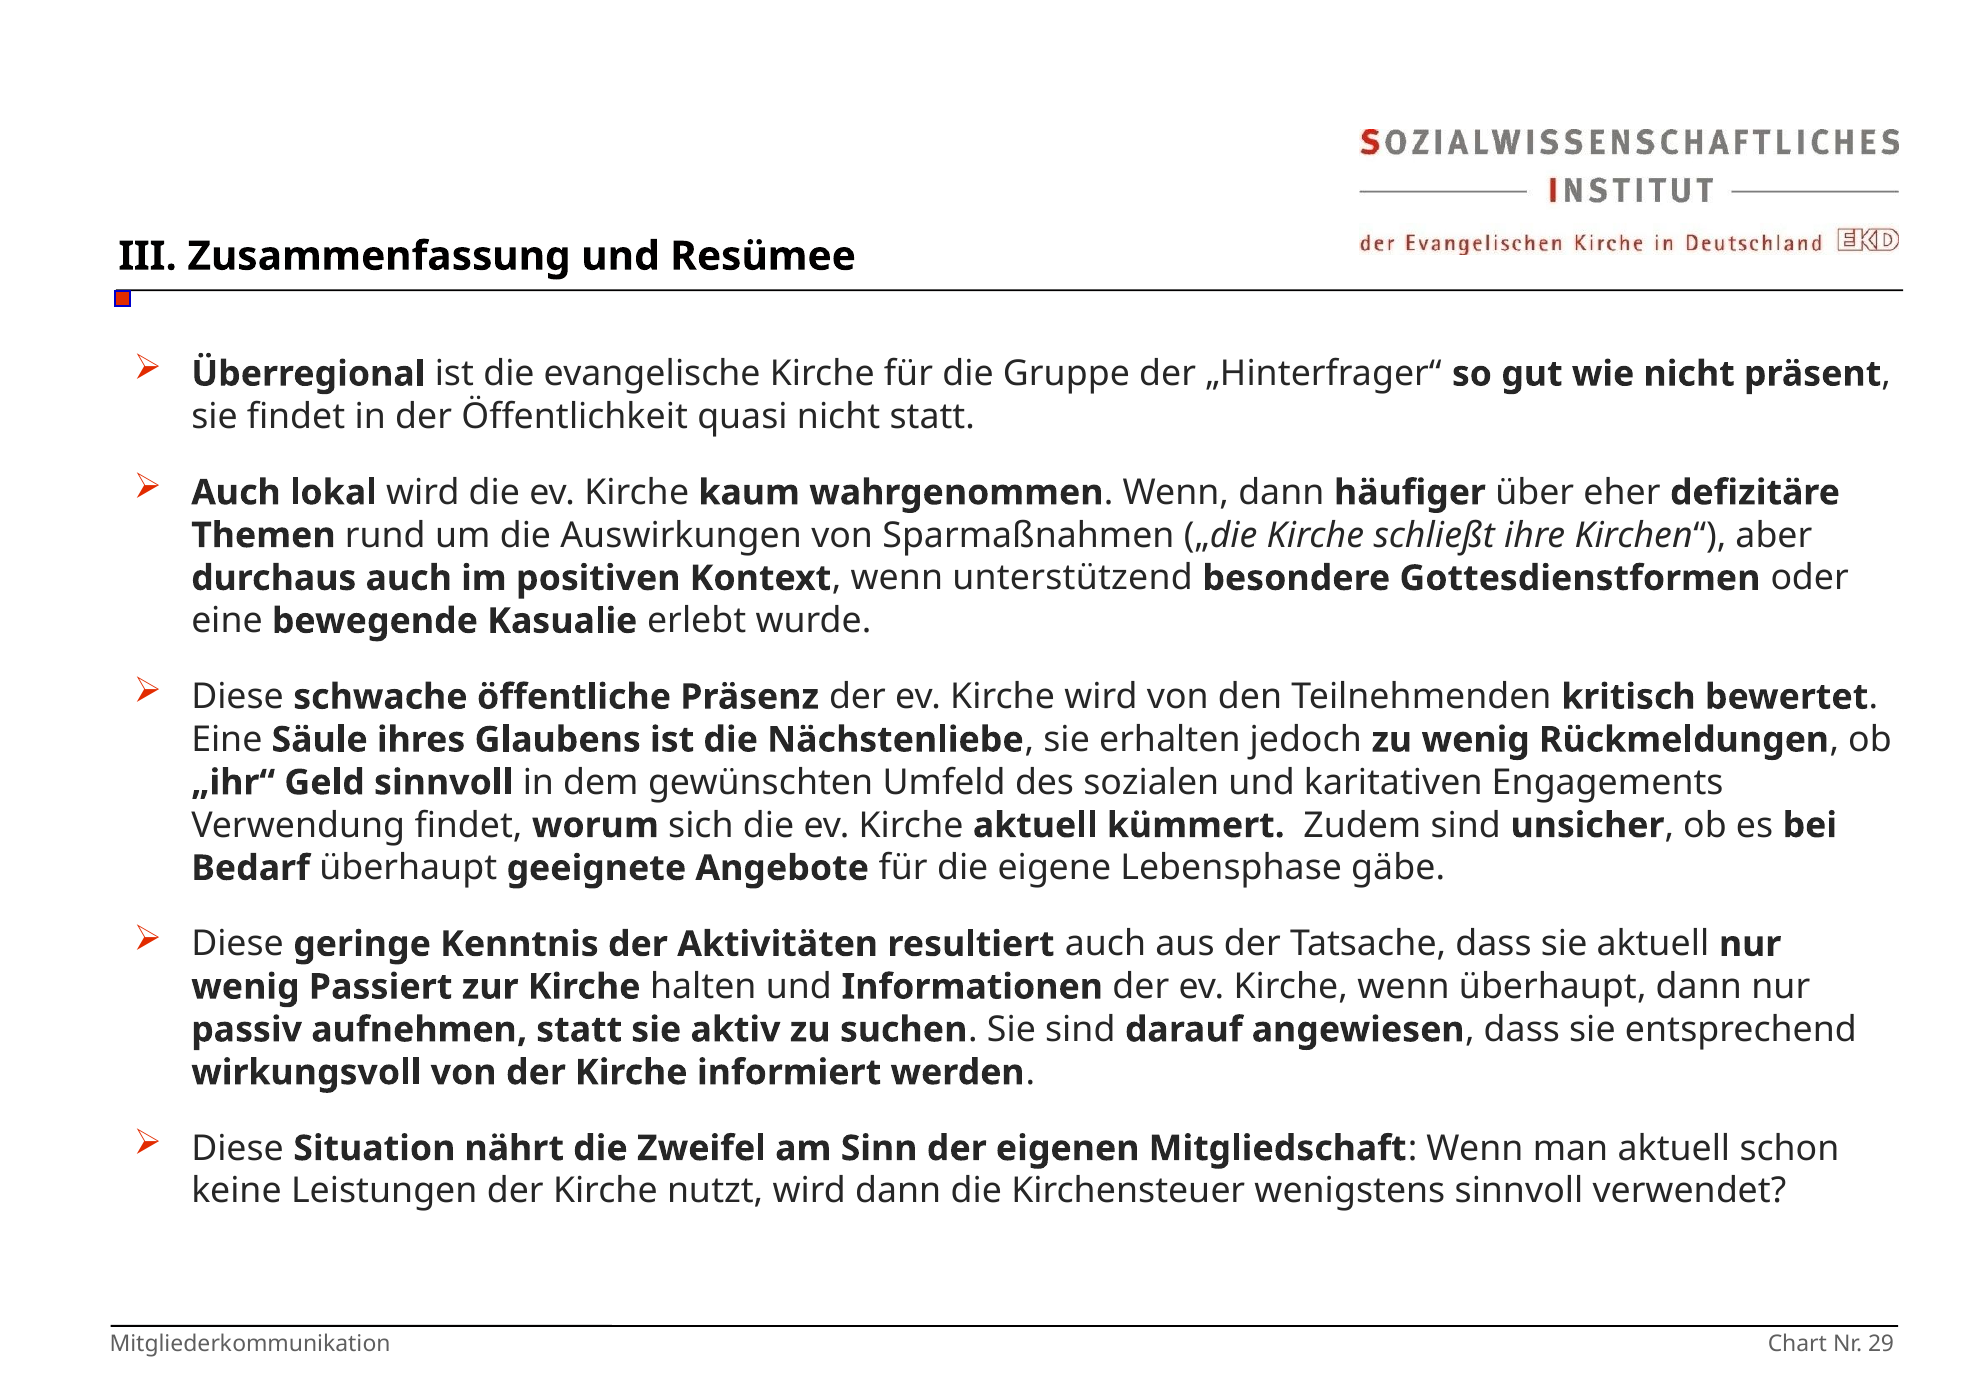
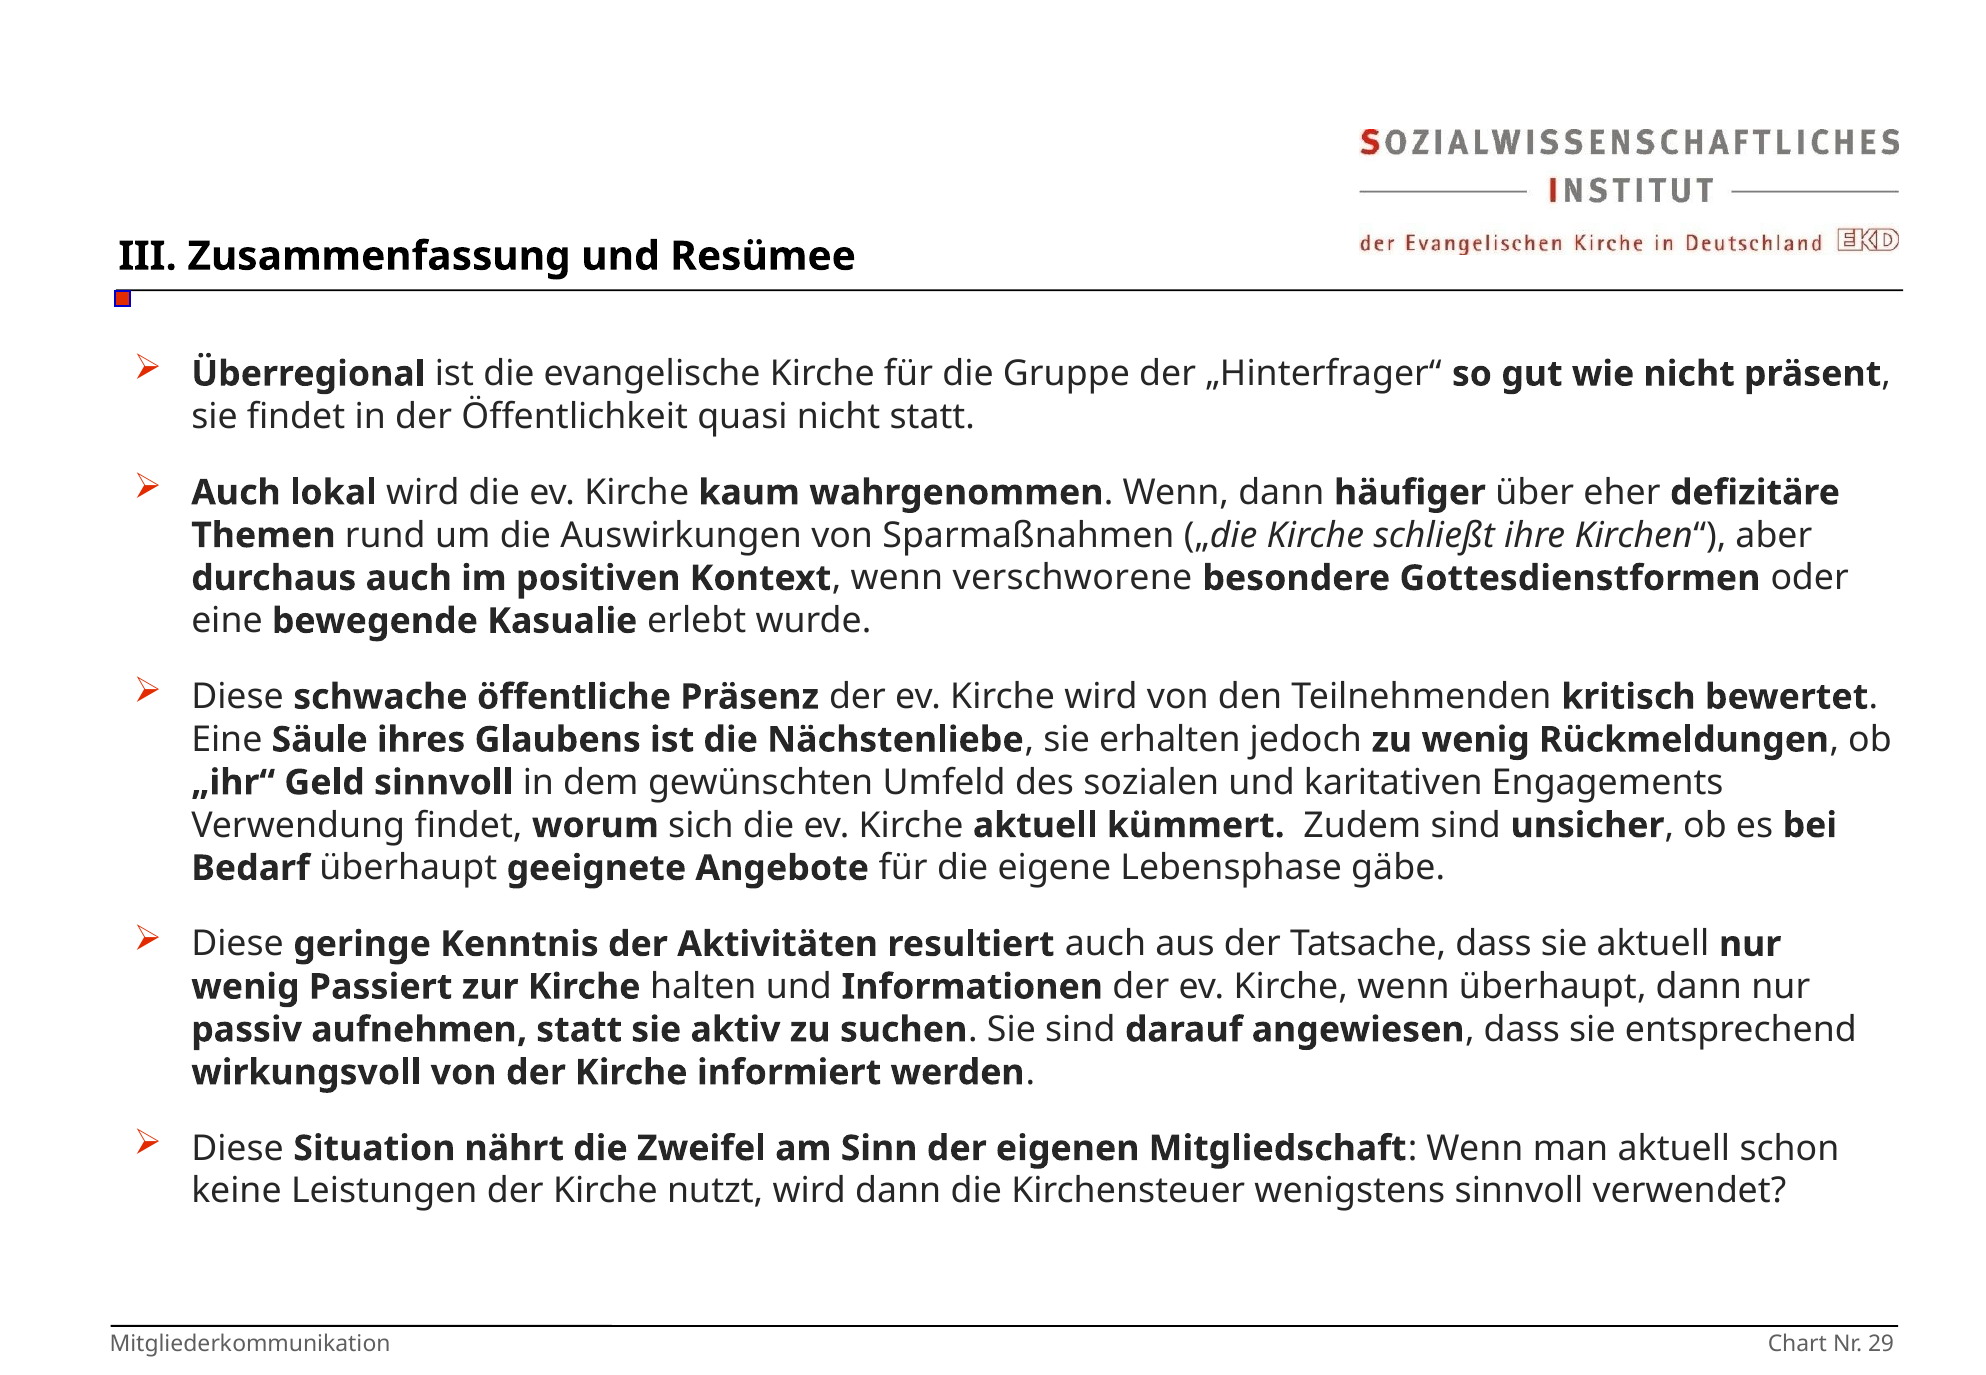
unterstützend: unterstützend -> verschworene (1072, 578)
